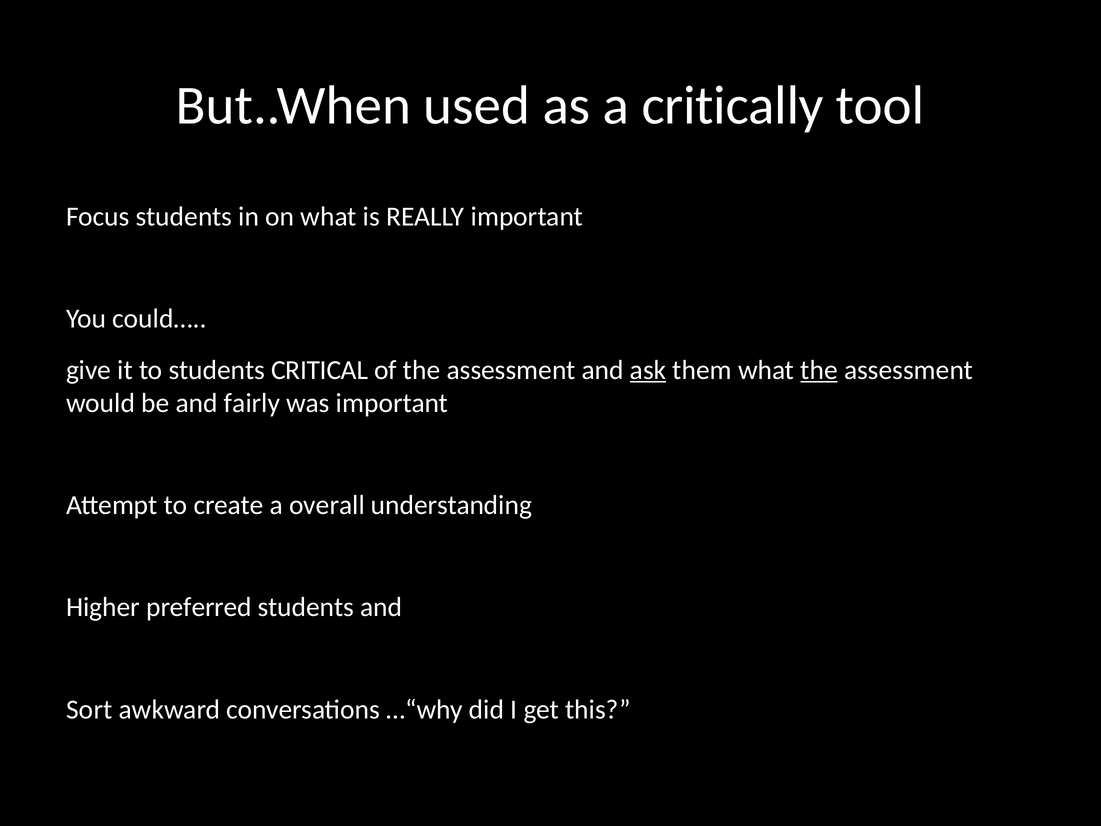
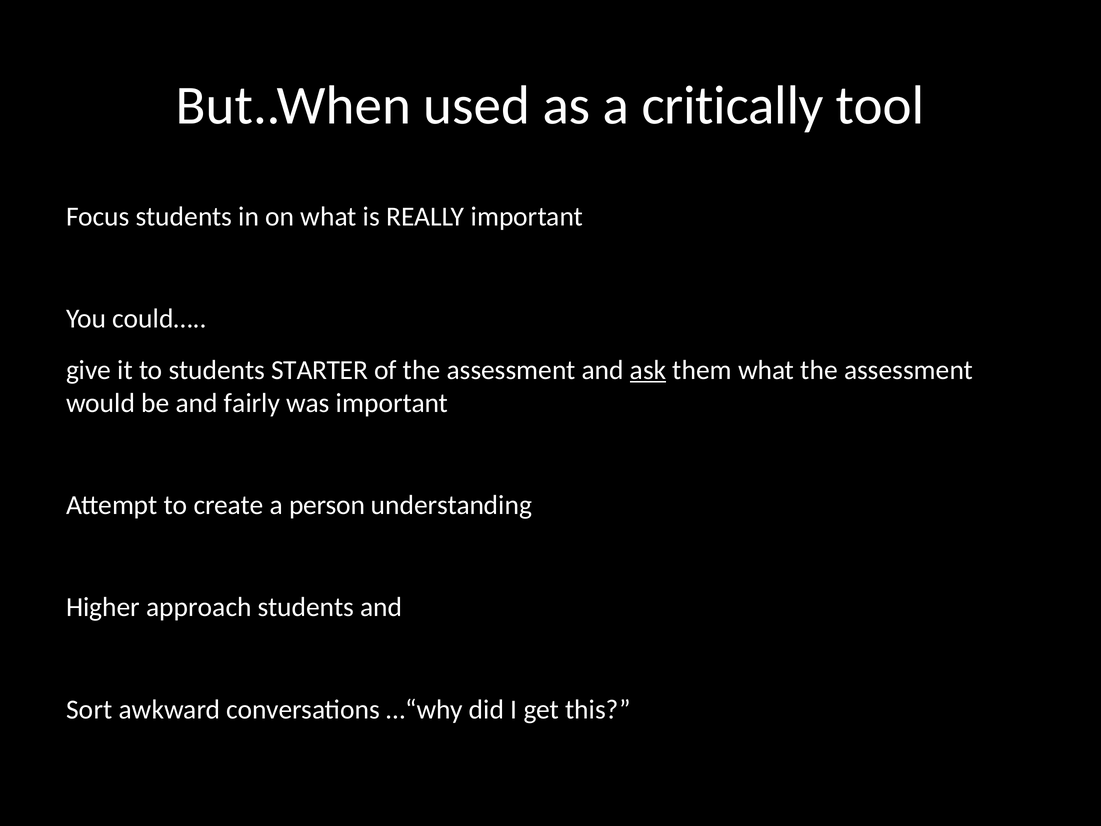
CRITICAL: CRITICAL -> STARTER (320, 370)
the underline: present -> none (819, 370)
overall: overall -> person (327, 505)
preferred: preferred -> approach (199, 607)
